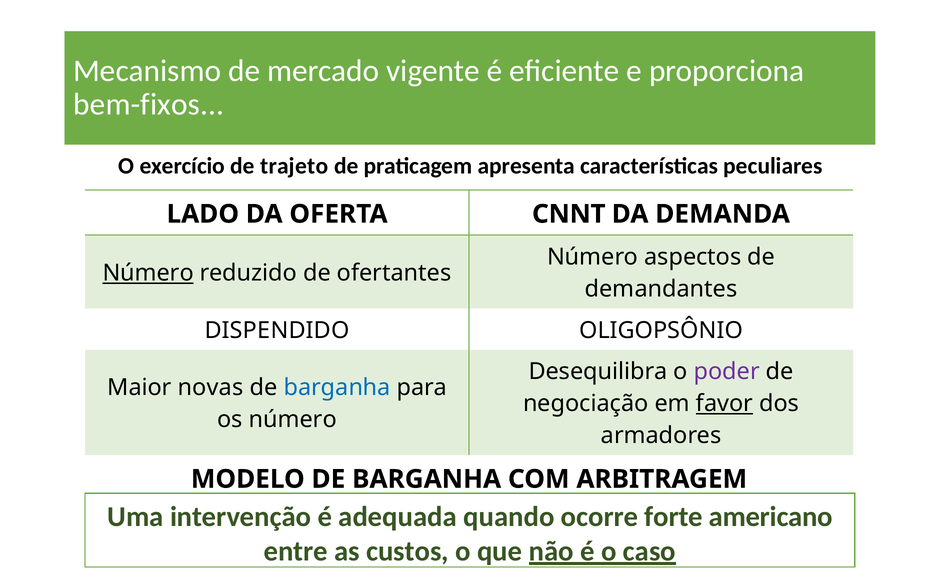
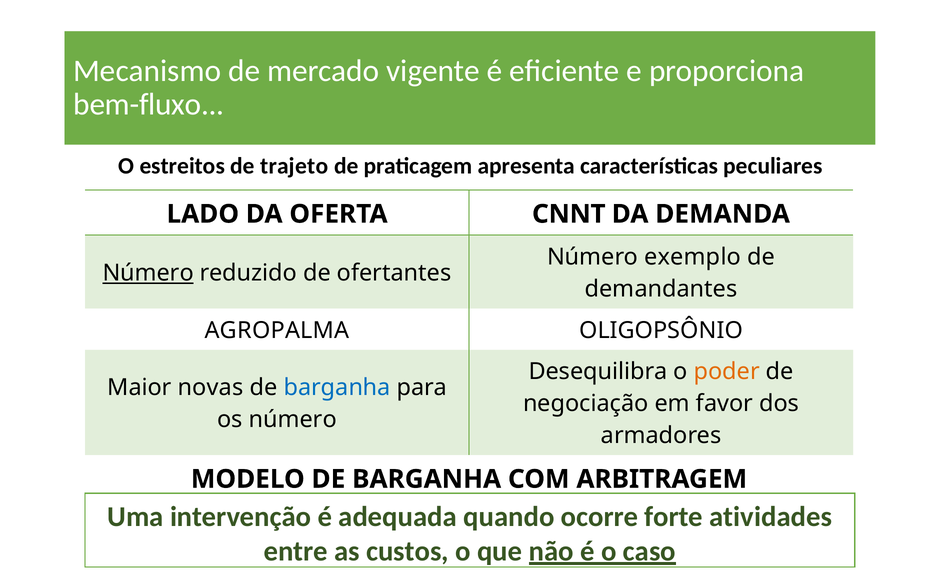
bem-fixos: bem-fixos -> bem-fluxo (149, 105)
exercício: exercício -> estreitos (182, 166)
aspectos: aspectos -> exemplo (693, 257)
DISPENDIDO: DISPENDIDO -> AGROPALMA (277, 331)
poder colour: purple -> orange (727, 372)
favor underline: present -> none (724, 404)
americano: americano -> atividades (771, 517)
